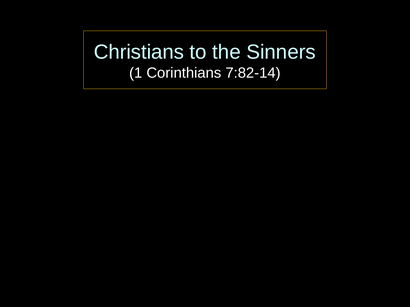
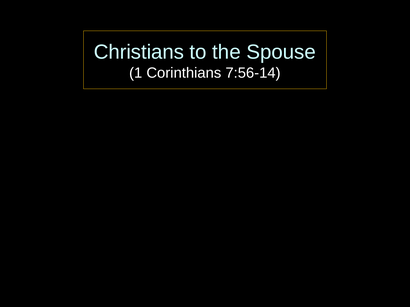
Sinners: Sinners -> Spouse (281, 52)
7:82-14: 7:82-14 -> 7:56-14 (253, 73)
